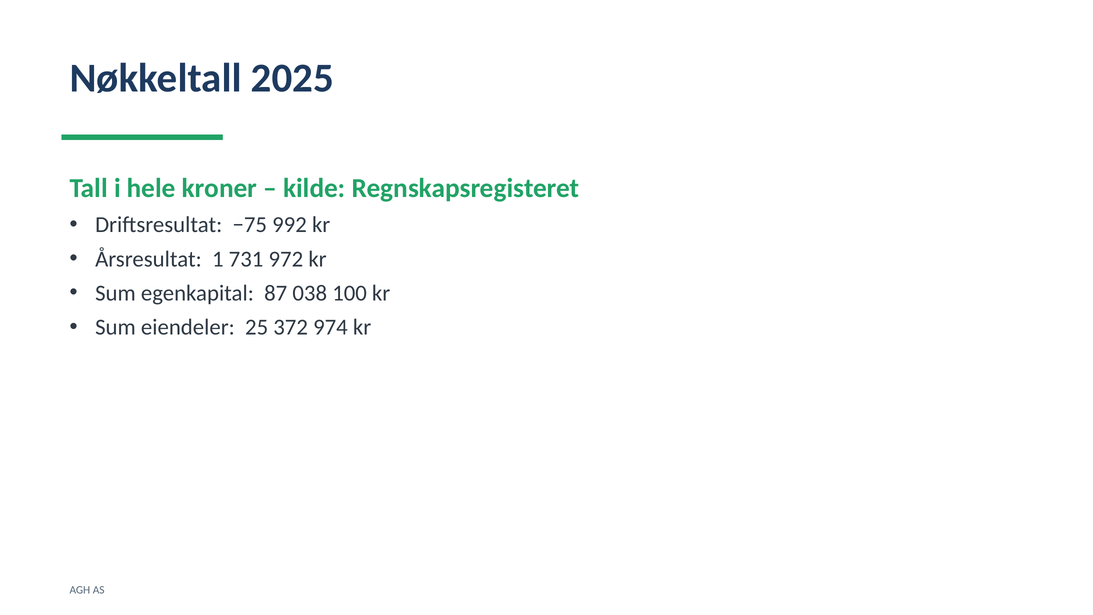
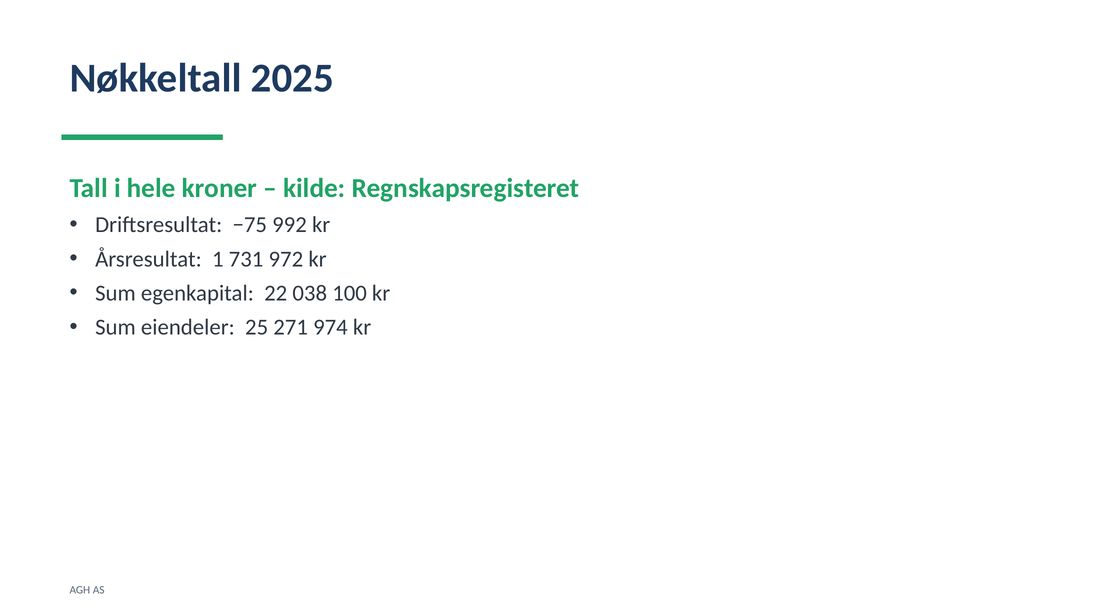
87: 87 -> 22 (276, 293)
372: 372 -> 271 (291, 327)
